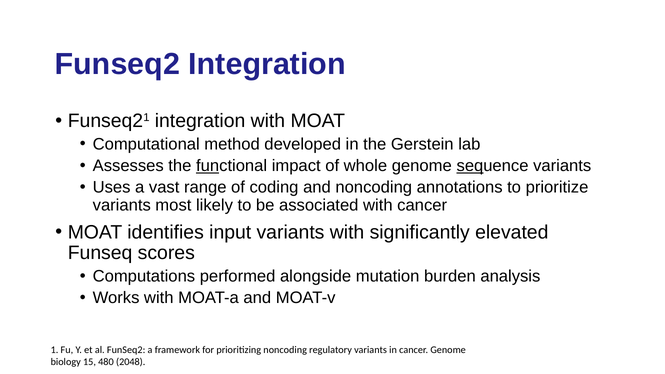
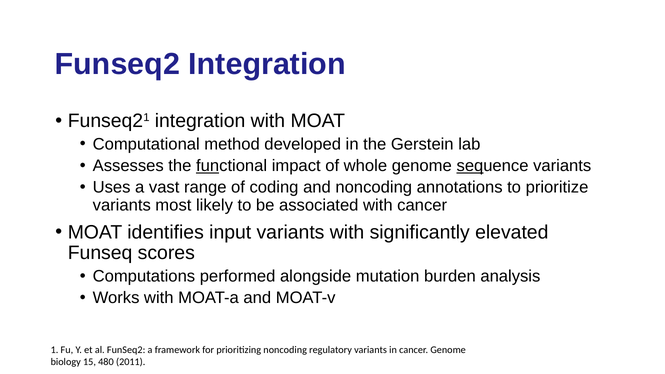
2048: 2048 -> 2011 (131, 362)
